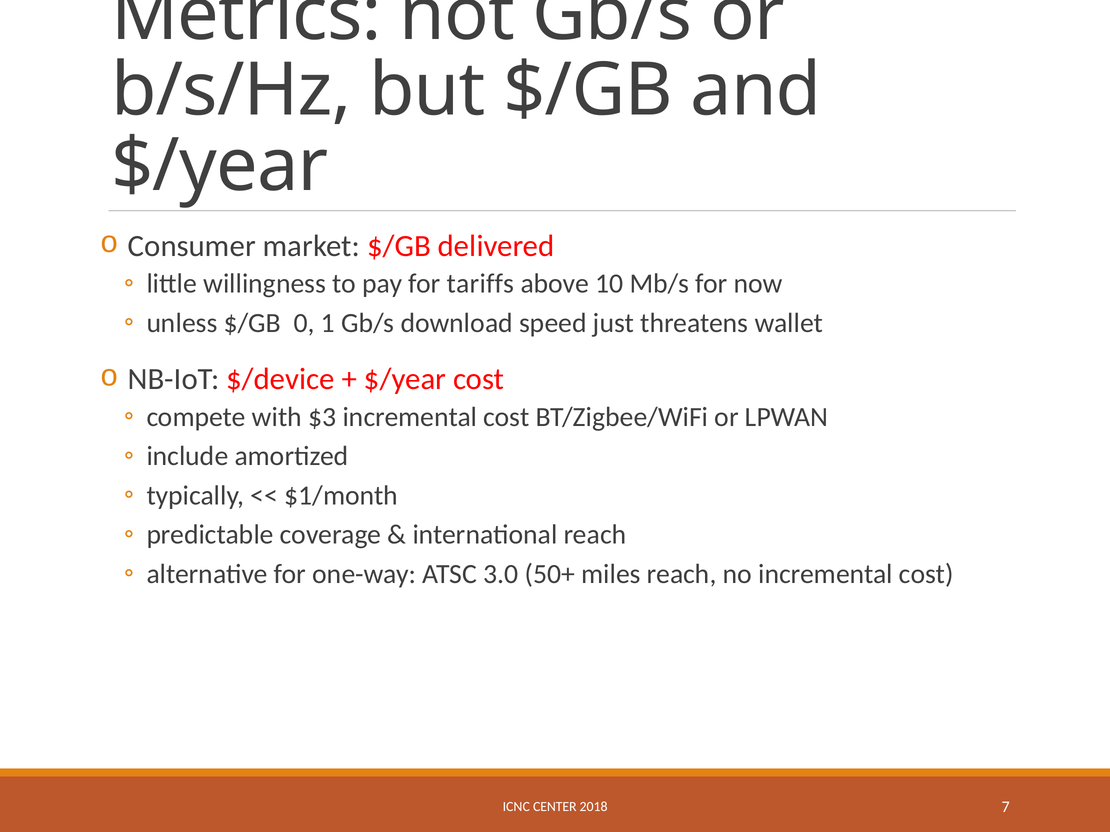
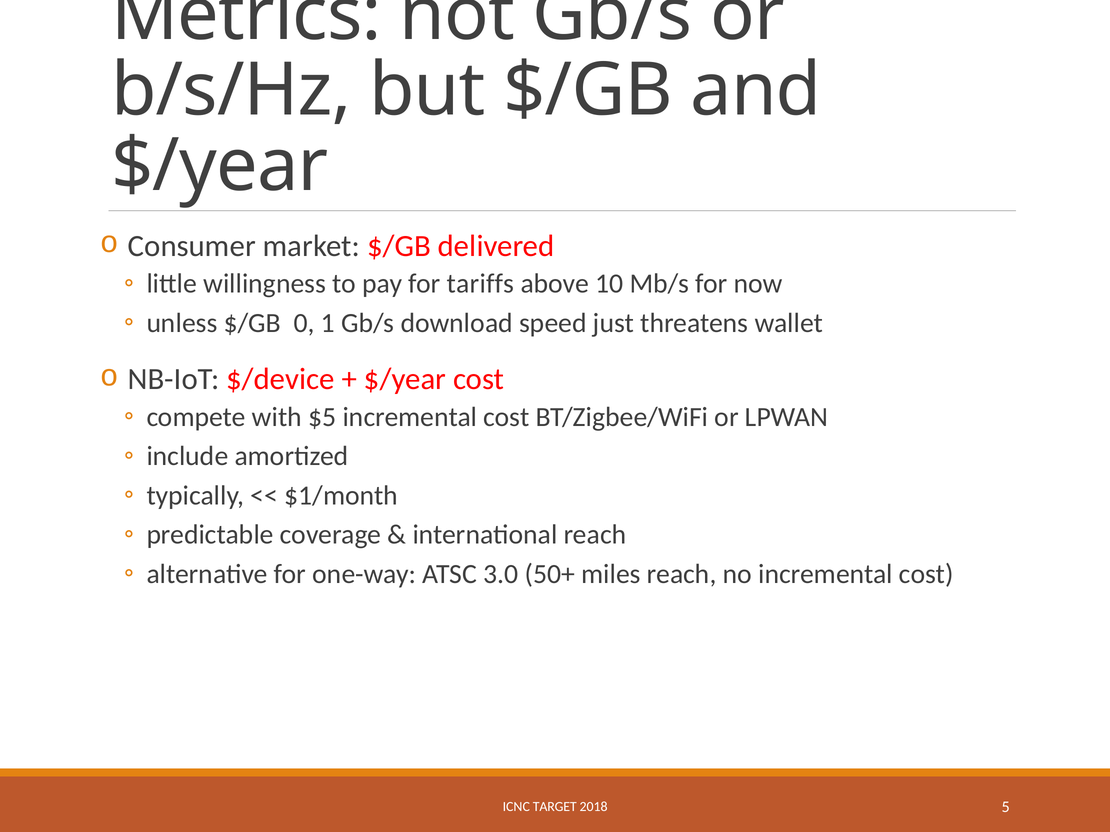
$3: $3 -> $5 (322, 417)
CENTER: CENTER -> TARGET (555, 807)
7: 7 -> 5 (1006, 807)
